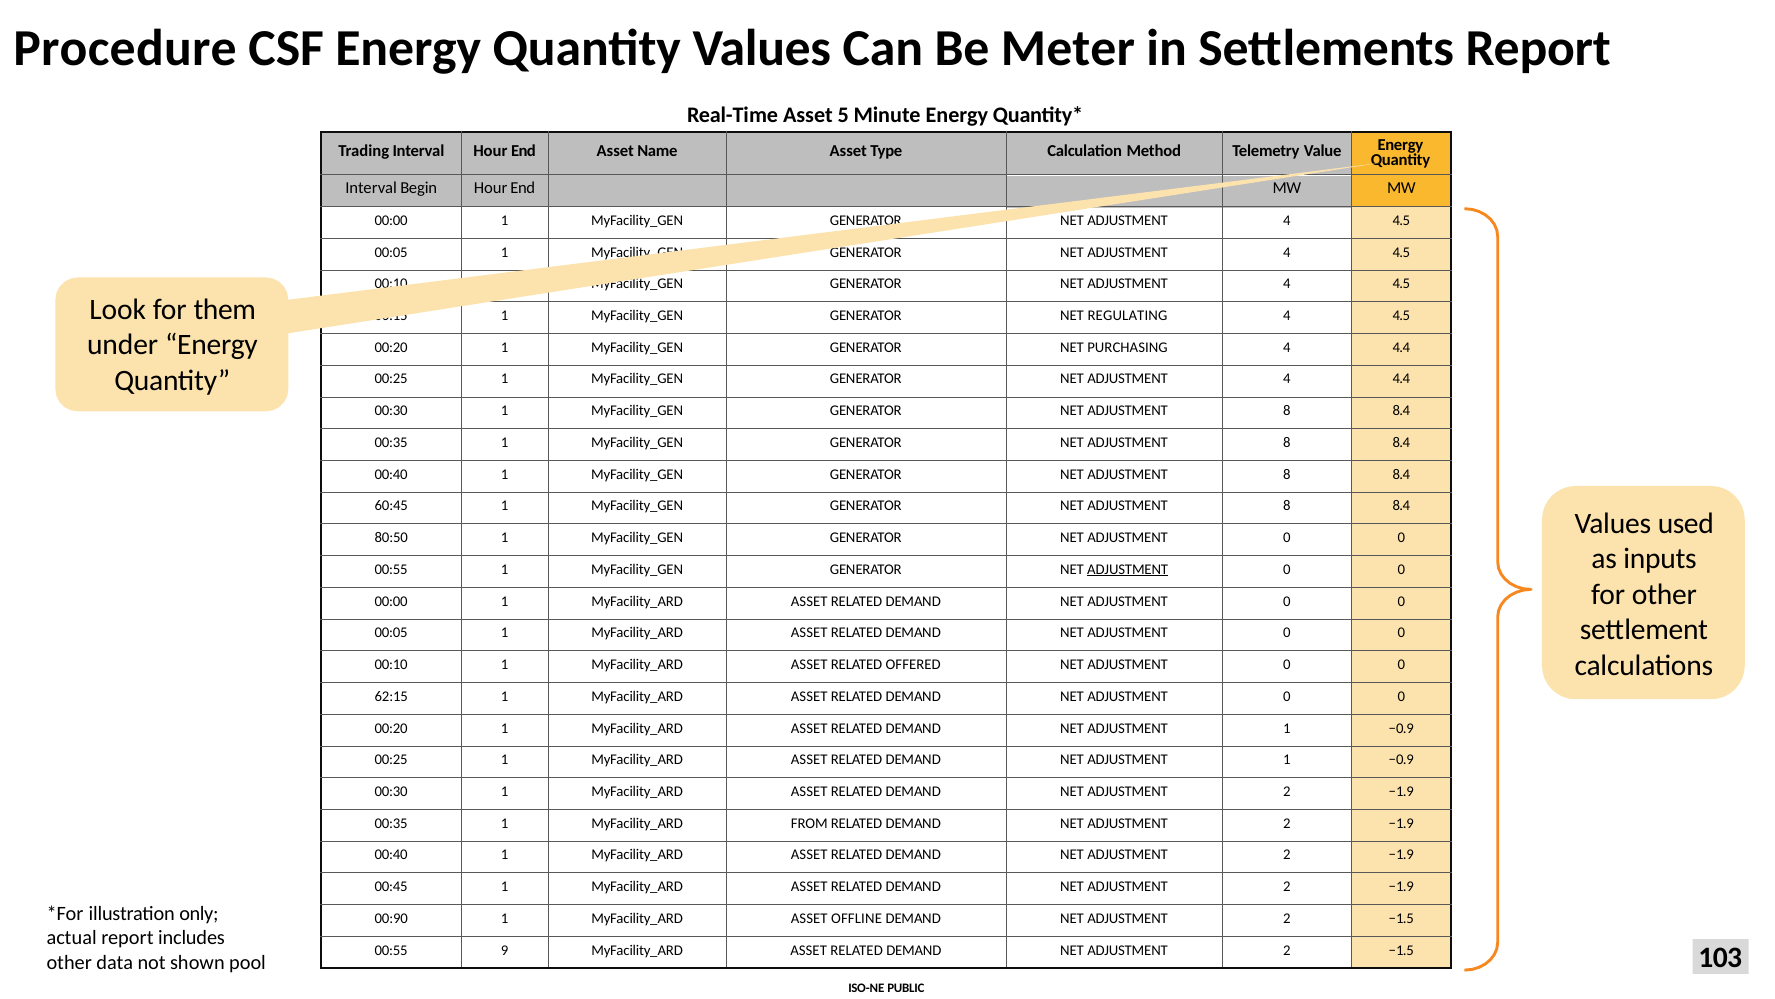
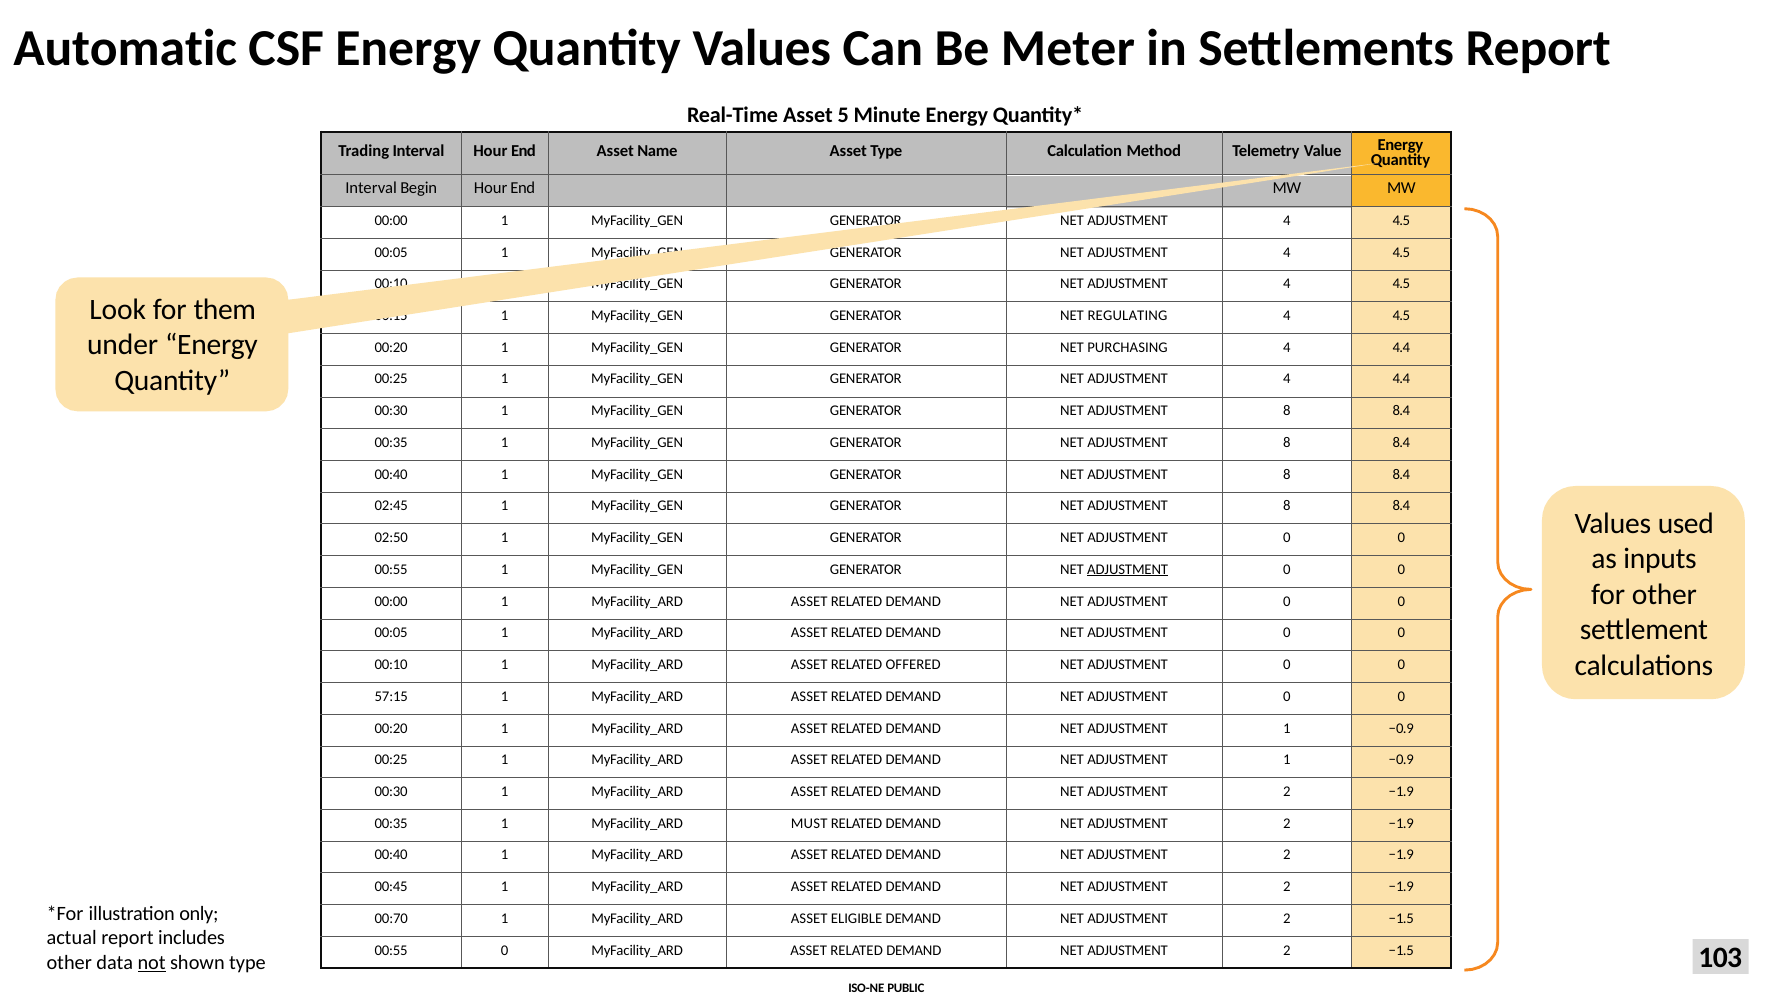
Procedure: Procedure -> Automatic (125, 48)
60:45: 60:45 -> 02:45 (391, 506)
80:50: 80:50 -> 02:50 (391, 538)
62:15: 62:15 -> 57:15 (391, 696)
FROM: FROM -> MUST (809, 823)
00:90: 00:90 -> 00:70 (391, 918)
OFFLINE: OFFLINE -> ELIGIBLE (857, 918)
00:55 9: 9 -> 0 (505, 950)
not underline: none -> present (152, 962)
shown pool: pool -> type (248, 962)
